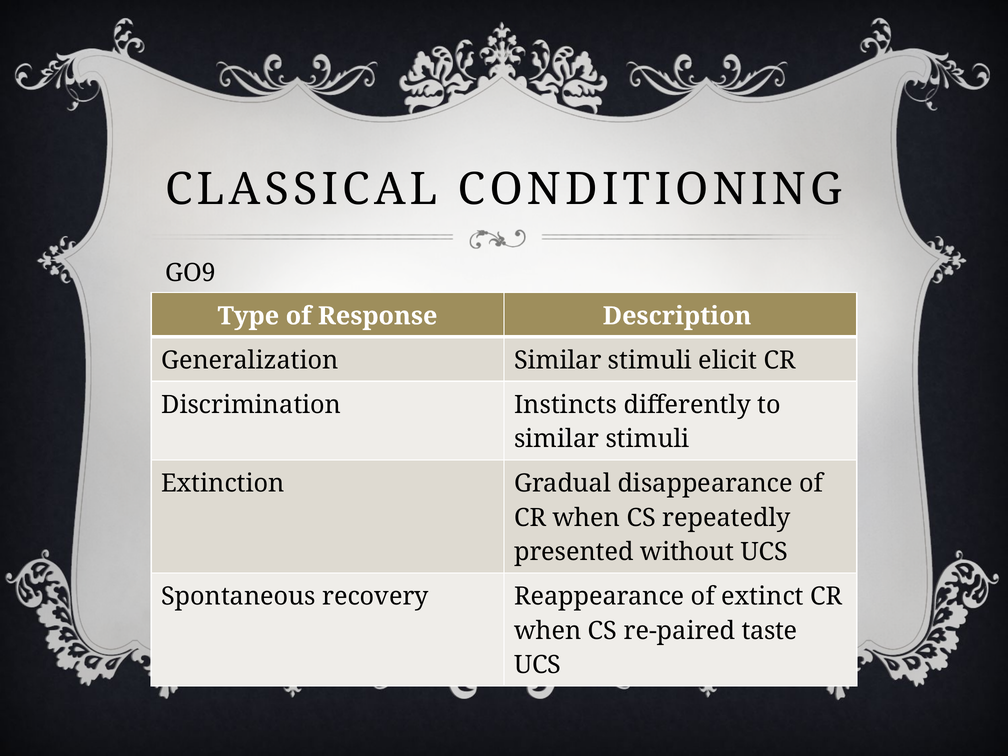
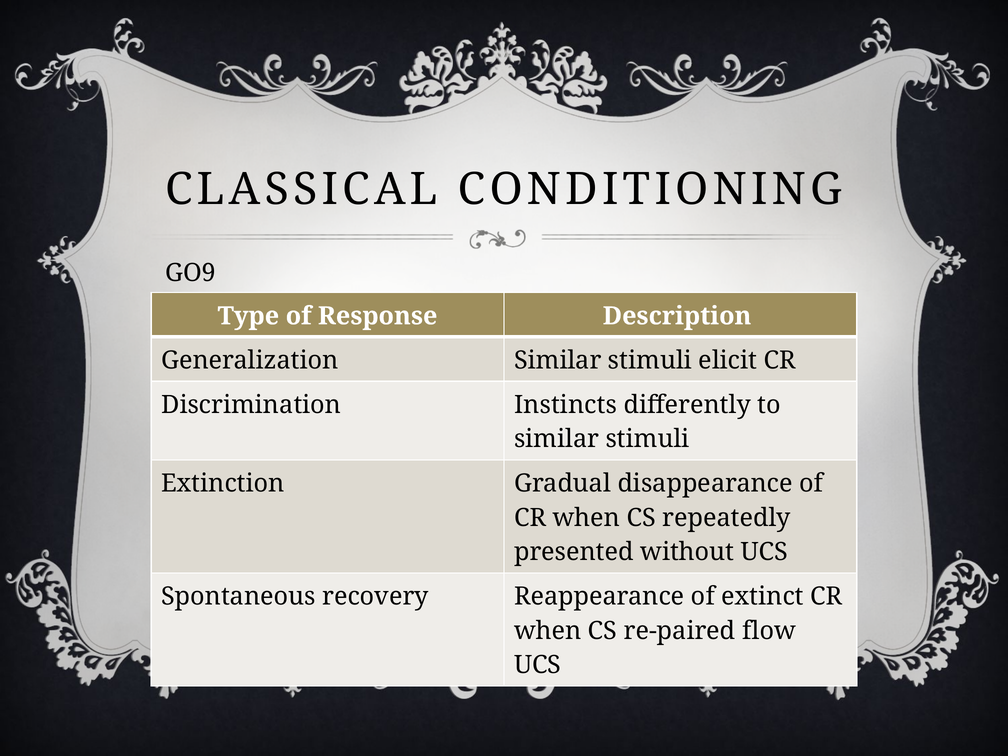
taste: taste -> flow (769, 631)
